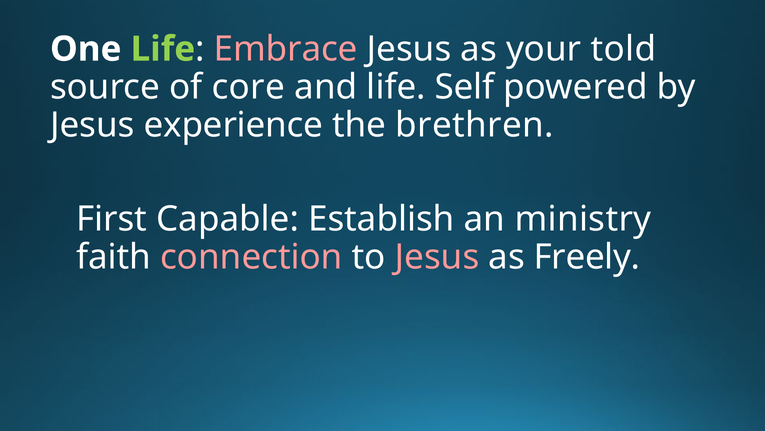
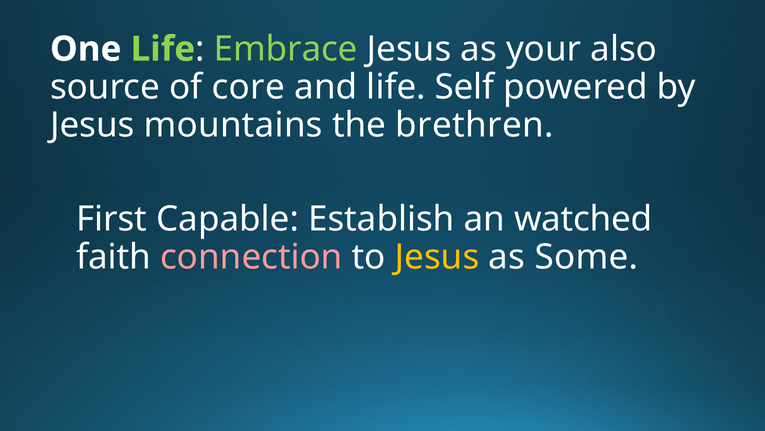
Embrace colour: pink -> light green (286, 49)
told: told -> also (624, 49)
experience: experience -> mountains (233, 125)
ministry: ministry -> watched (583, 219)
Jesus colour: pink -> yellow (437, 257)
Freely: Freely -> Some (586, 257)
